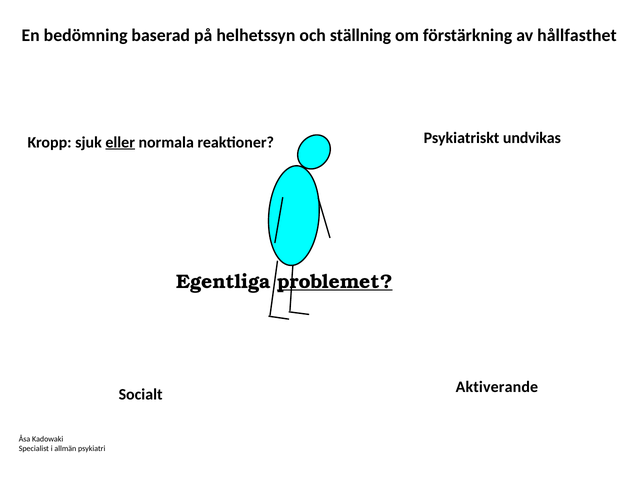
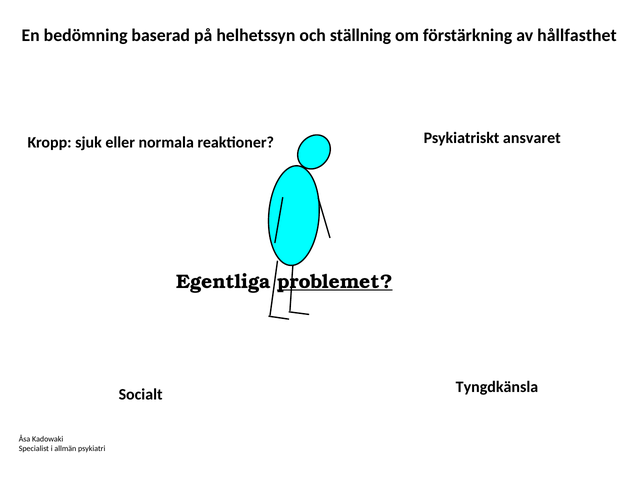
undvikas: undvikas -> ansvaret (532, 138)
eller underline: present -> none (120, 142)
Aktiverande: Aktiverande -> Tyngdkänsla (497, 387)
